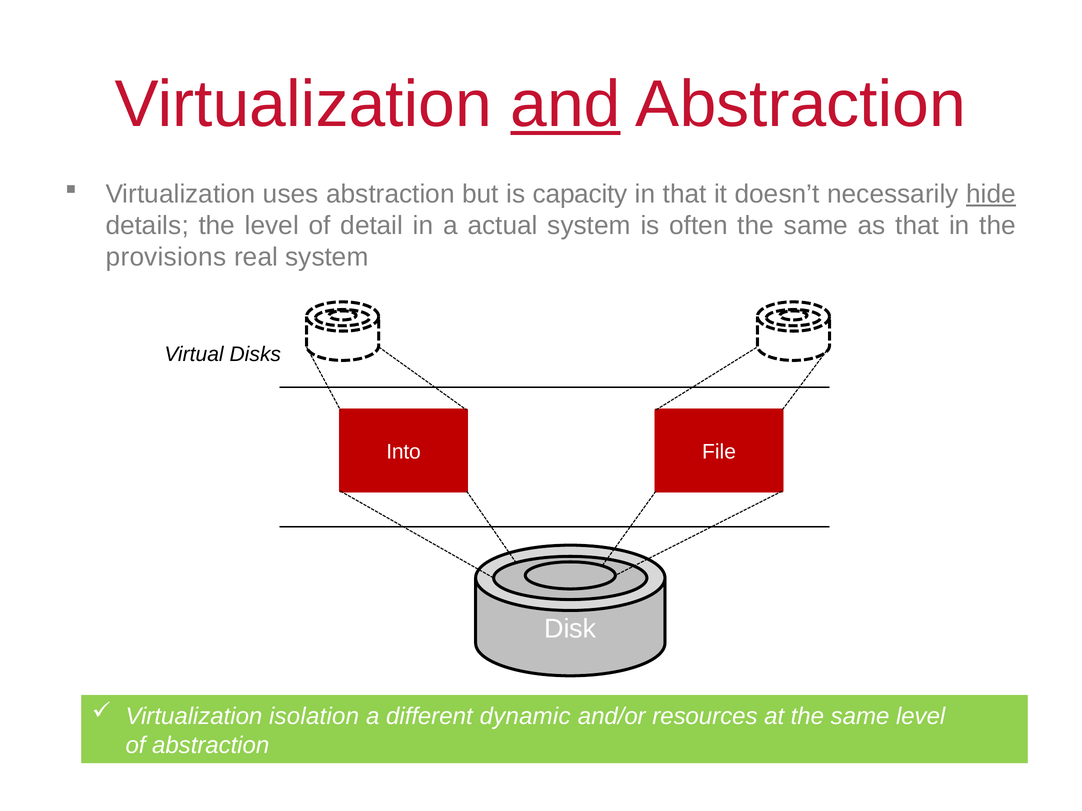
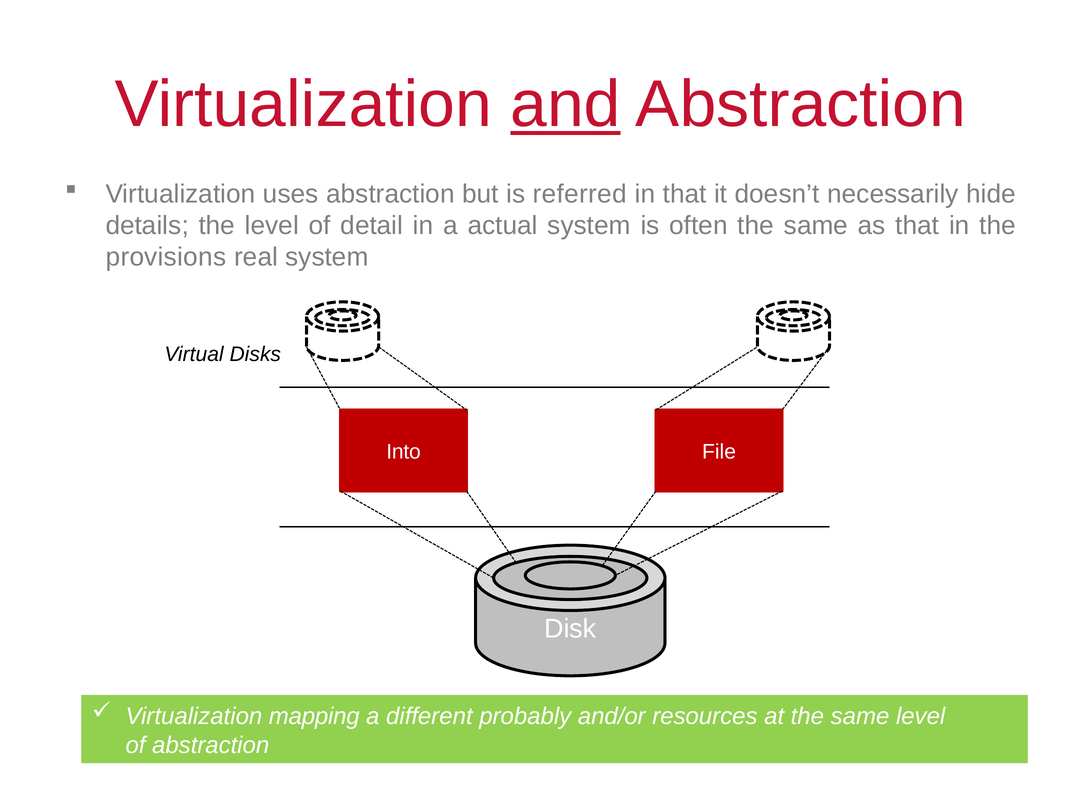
capacity: capacity -> referred (580, 194)
hide underline: present -> none (991, 194)
isolation: isolation -> mapping (314, 717)
dynamic: dynamic -> probably (525, 717)
